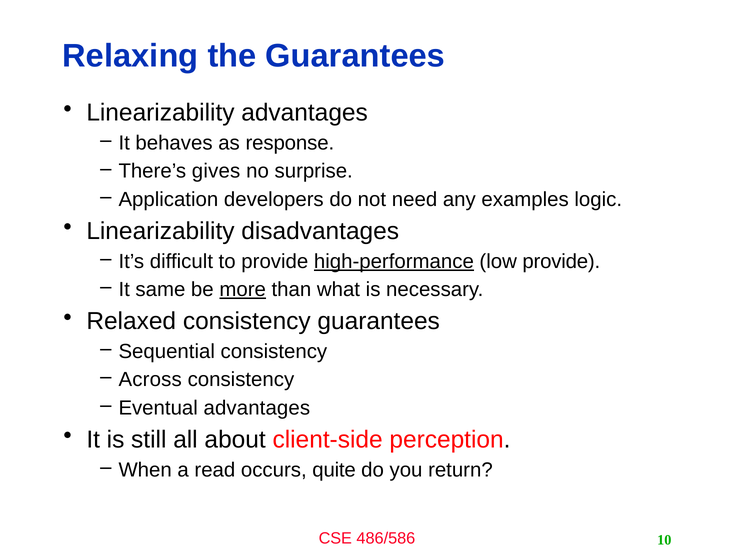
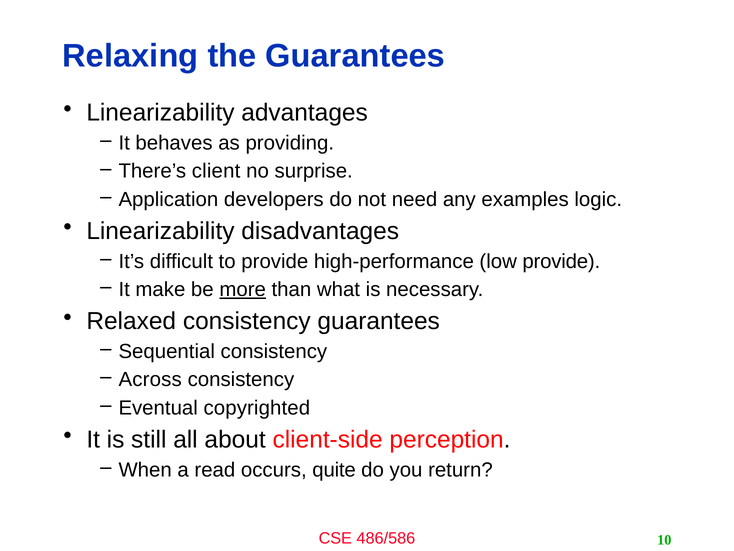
response: response -> providing (290, 143)
gives: gives -> client (216, 171)
high-performance underline: present -> none (394, 261)
same: same -> make (160, 289)
Eventual advantages: advantages -> copyrighted (257, 407)
